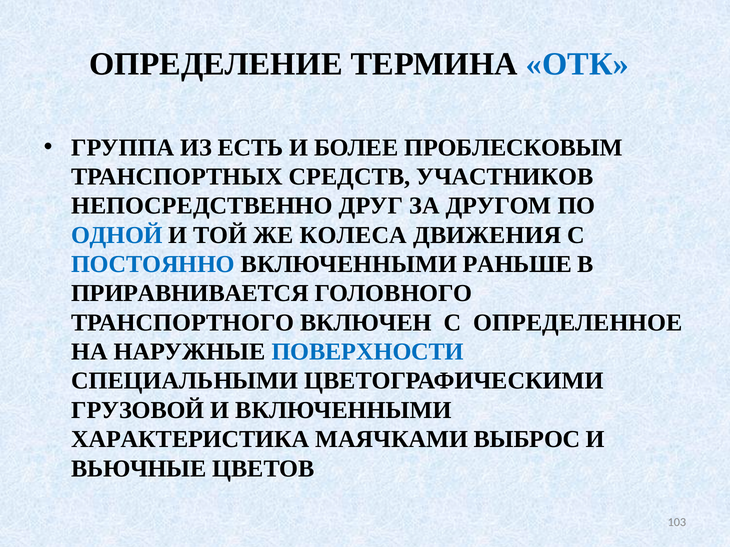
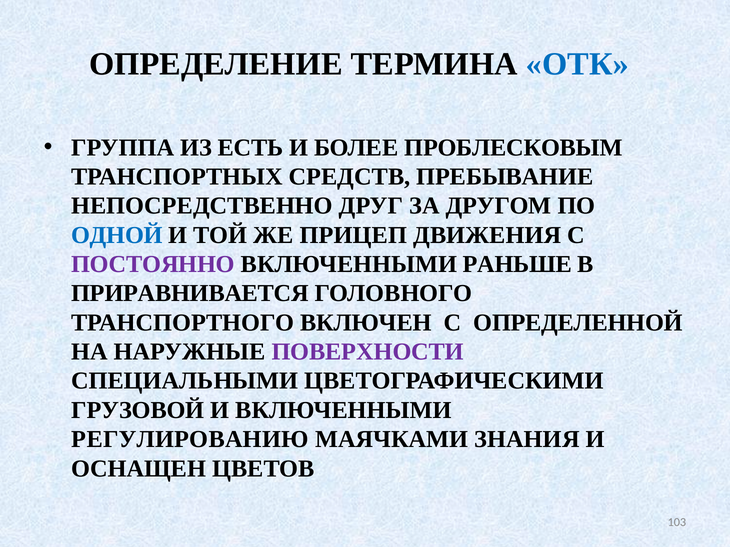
УЧАСТНИКОВ: УЧАСТНИКОВ -> ПРЕБЫВАНИЕ (505, 177)
КОЛЕСА: КОЛЕСА -> ПРИЦЕП (353, 235)
ПОСТОЯННО colour: blue -> purple (153, 265)
ОПРЕДЕЛЕННОЕ: ОПРЕДЕЛЕННОЕ -> ОПРЕДЕЛЕННОЙ (578, 323)
ПОВЕРХНОСТИ colour: blue -> purple (368, 352)
ХАРАКТЕРИСТИКА: ХАРАКТЕРИСТИКА -> РЕГУЛИРОВАНИЮ (190, 440)
ВЫБРОС: ВЫБРОС -> ЗНАНИЯ (527, 440)
ВЬЮЧНЫЕ: ВЬЮЧНЫЕ -> ОСНАЩЕН (139, 469)
